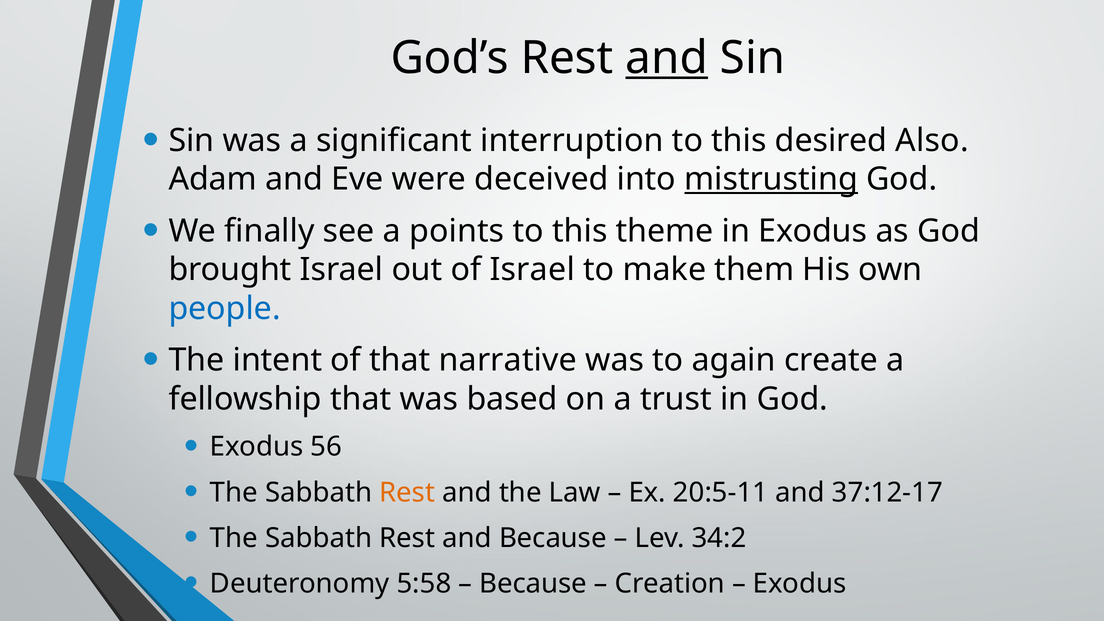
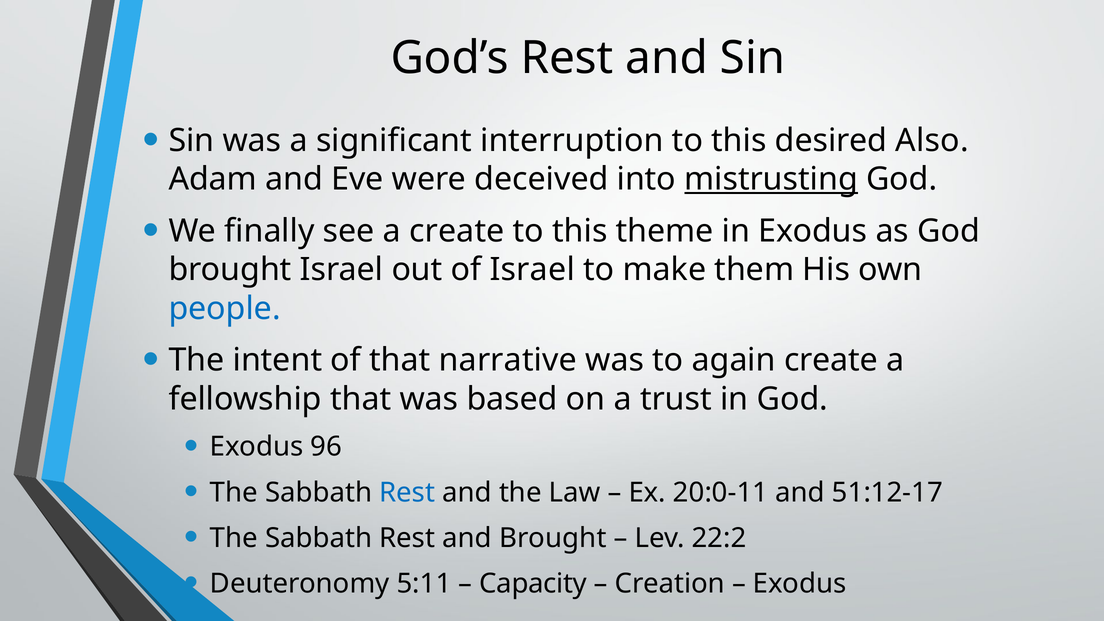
and underline: present -> none (667, 58)
a points: points -> create (457, 231)
56: 56 -> 96 (326, 447)
Rest colour: orange -> blue (407, 492)
20:5-11: 20:5-11 -> 20:0-11 (721, 492)
37:12-17: 37:12-17 -> 51:12-17 (887, 492)
and Because: Because -> Brought (553, 538)
34:2: 34:2 -> 22:2 (719, 538)
5:58: 5:58 -> 5:11 (424, 583)
Because: Because -> Capacity (533, 583)
